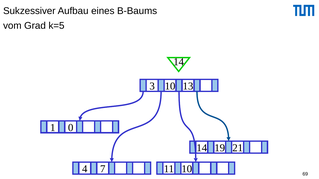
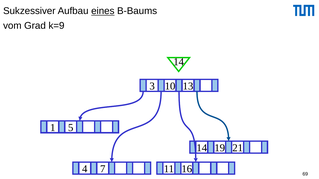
eines underline: none -> present (103, 11)
k=5: k=5 -> k=9 (56, 26)
0: 0 -> 5 (71, 128)
11 10: 10 -> 16 (187, 169)
